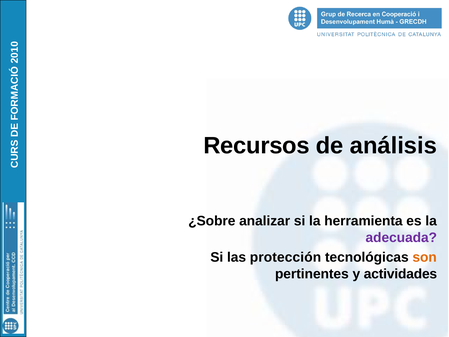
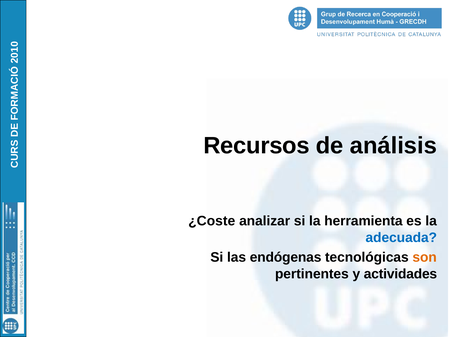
¿Sobre: ¿Sobre -> ¿Coste (212, 221)
adecuada colour: purple -> blue (401, 237)
protección: protección -> endógenas (286, 257)
